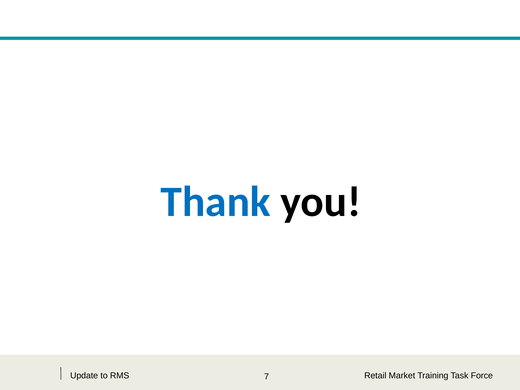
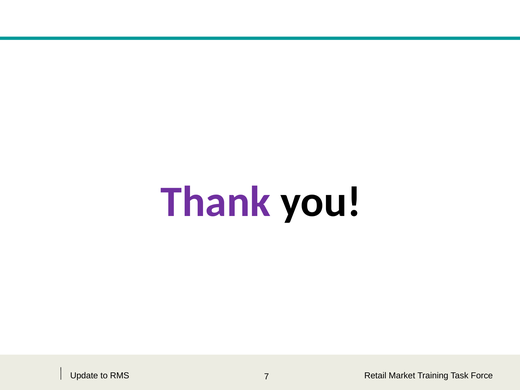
Thank colour: blue -> purple (216, 202)
